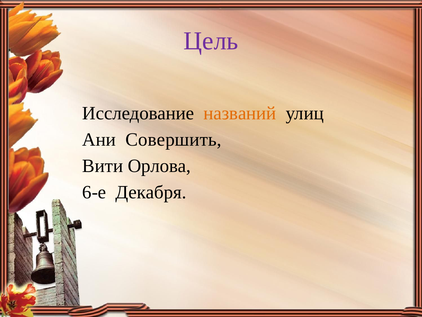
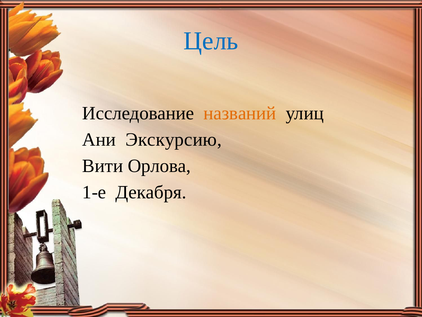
Цель colour: purple -> blue (211, 41)
Совершить: Совершить -> Экскурсию (174, 139)
6-е: 6-е -> 1-е (94, 192)
